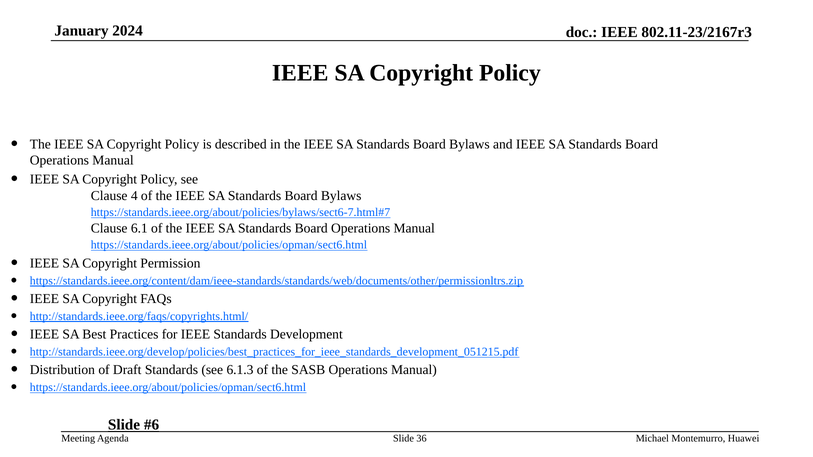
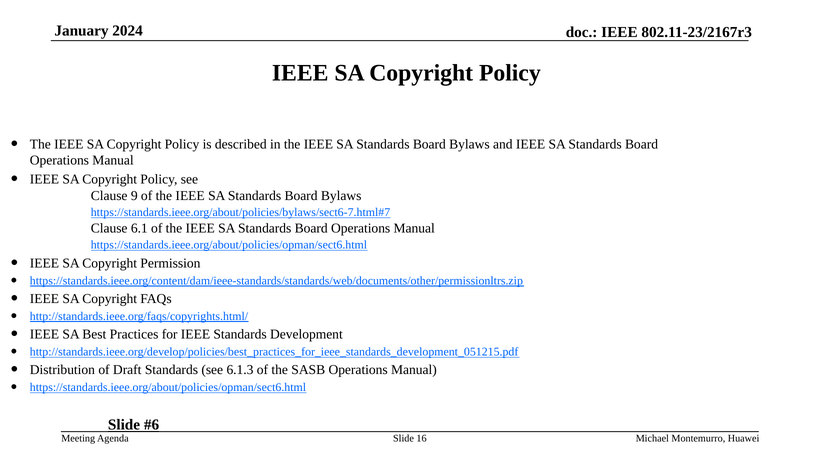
4: 4 -> 9 (134, 196)
36: 36 -> 16 (422, 439)
